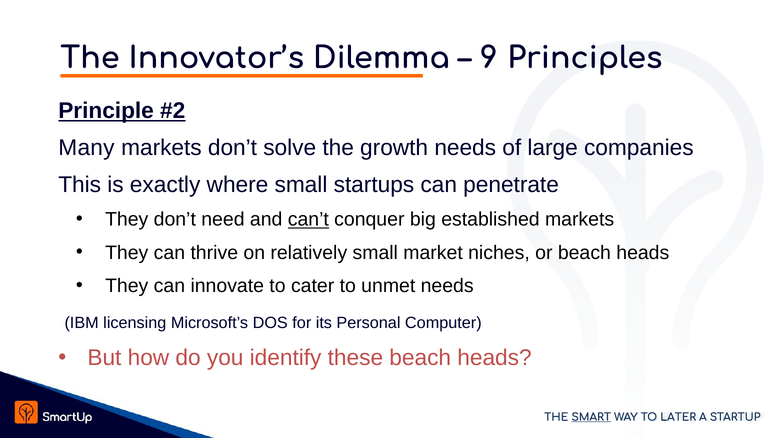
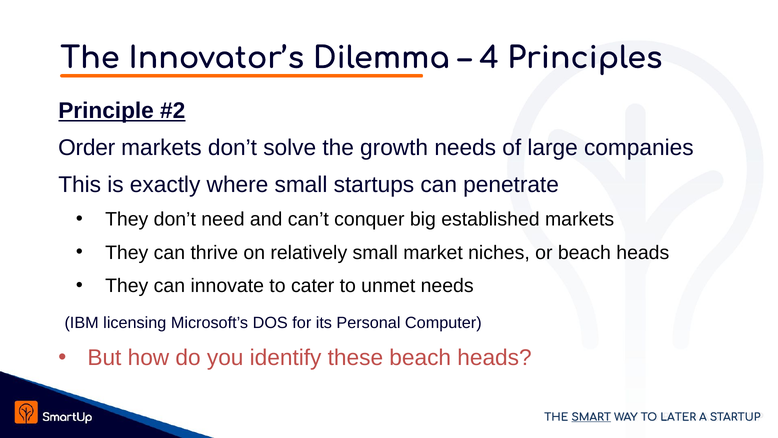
9: 9 -> 4 (489, 58)
Many: Many -> Order (87, 148)
can’t underline: present -> none (308, 219)
